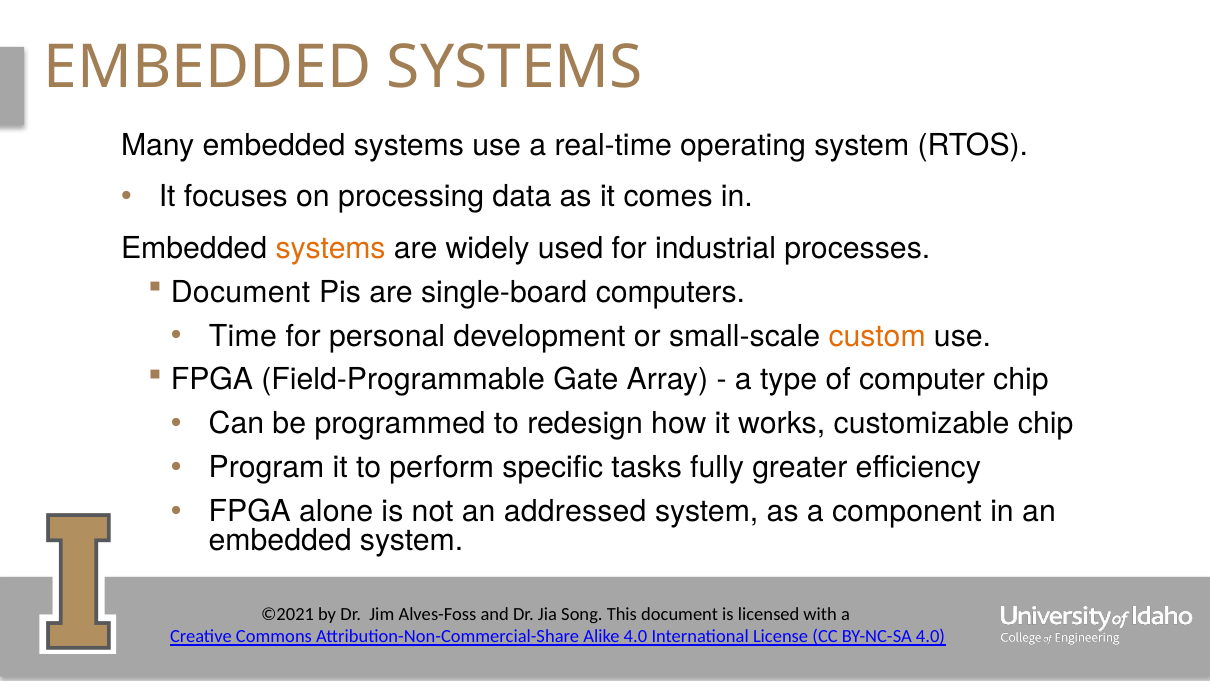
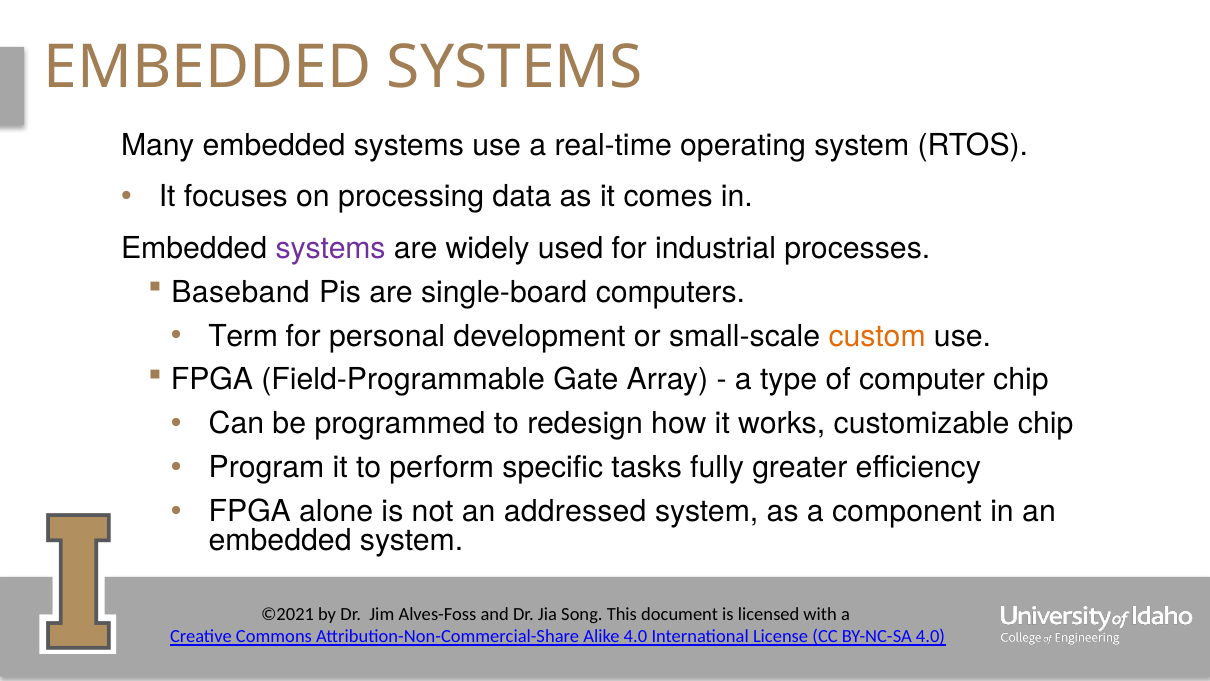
systems colour: orange -> purple (331, 248)
Document: Document -> Baseband (241, 292)
Time: Time -> Term (243, 336)
